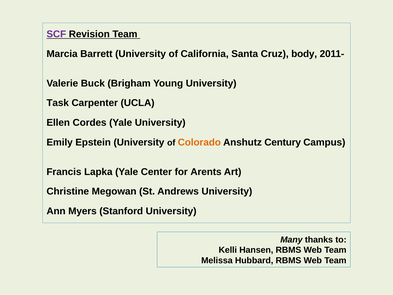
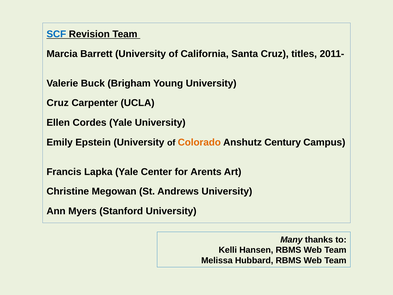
SCF colour: purple -> blue (56, 34)
body: body -> titles (304, 54)
Task: Task -> Cruz (58, 103)
